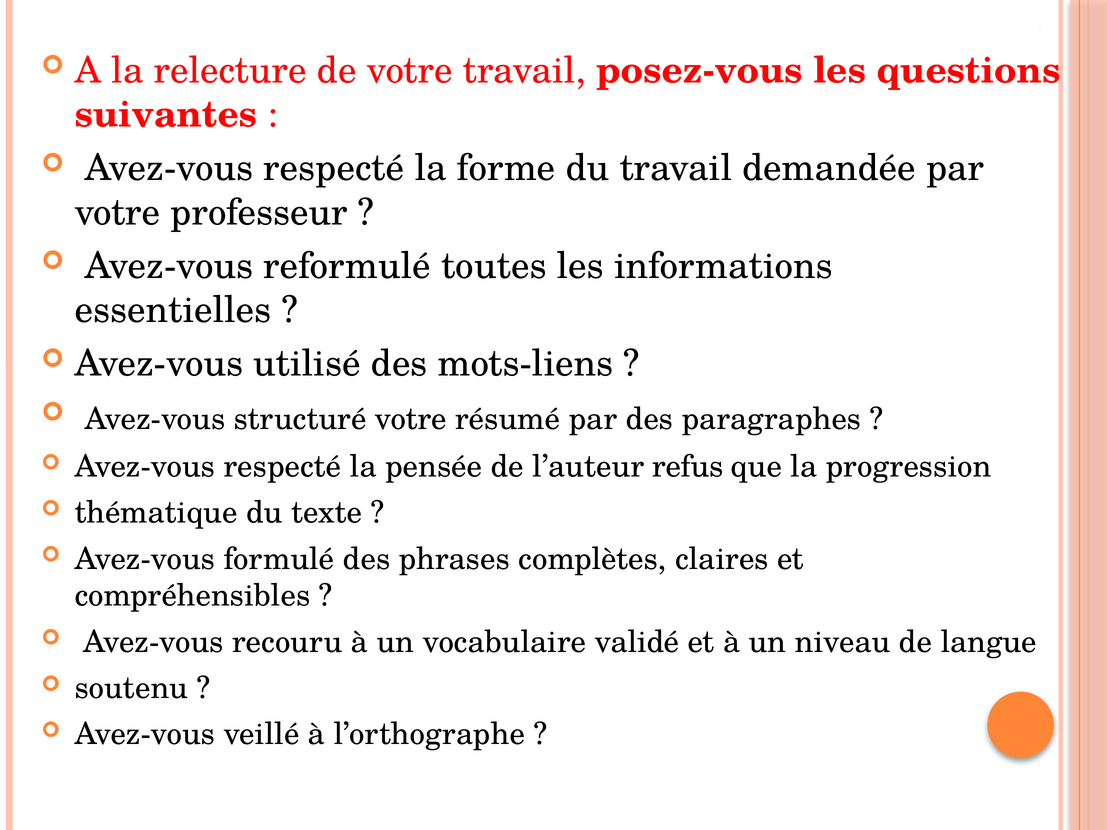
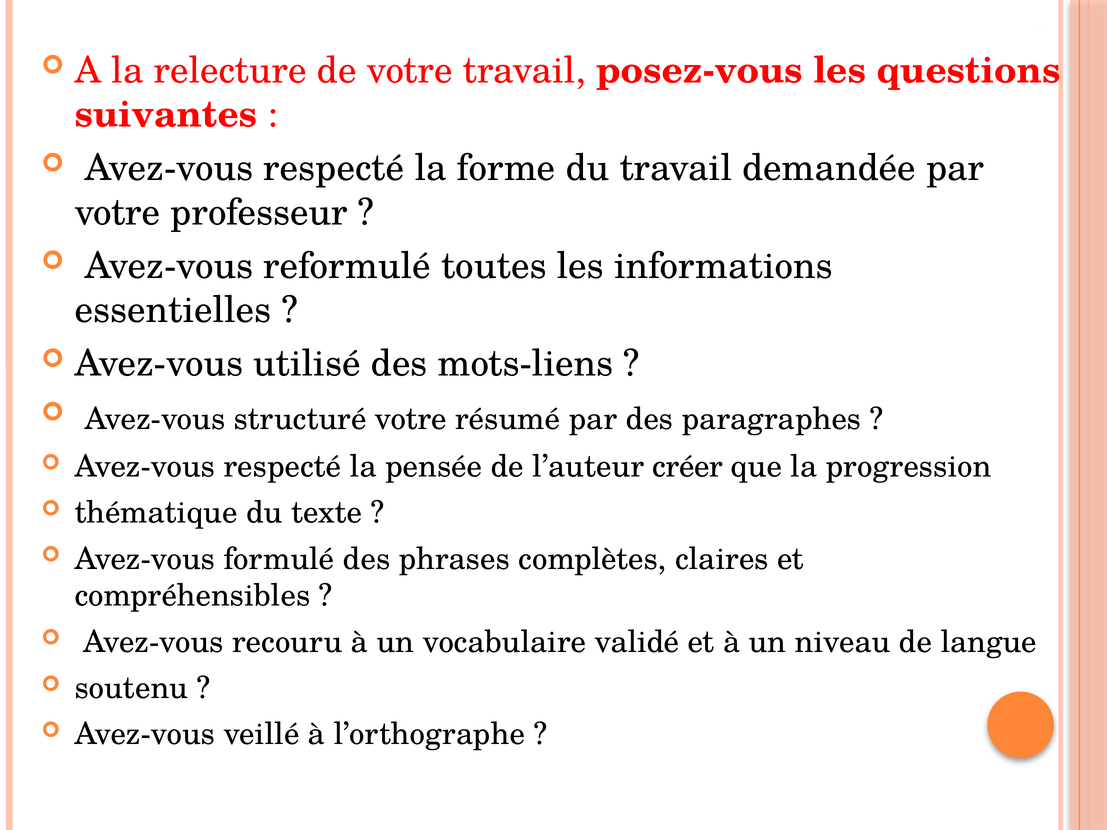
refus: refus -> créer (688, 467)
